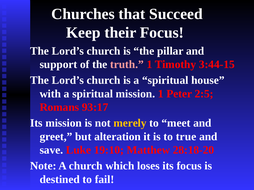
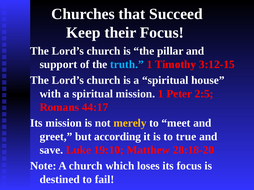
truth colour: pink -> light blue (127, 65)
3:44-15: 3:44-15 -> 3:12-15 (217, 65)
93:17: 93:17 -> 44:17 (95, 108)
alteration: alteration -> according (117, 137)
